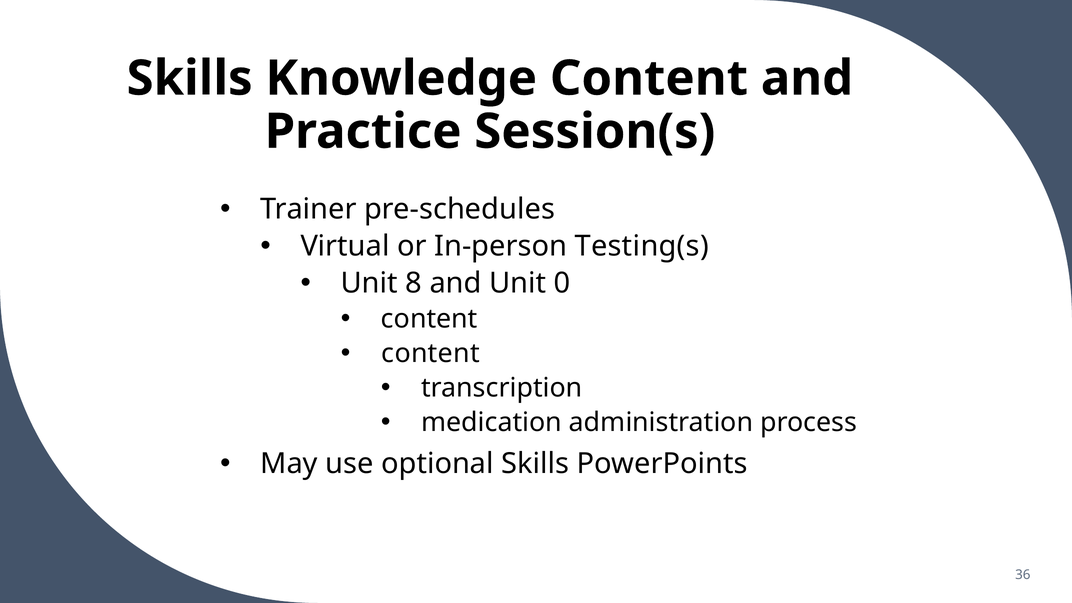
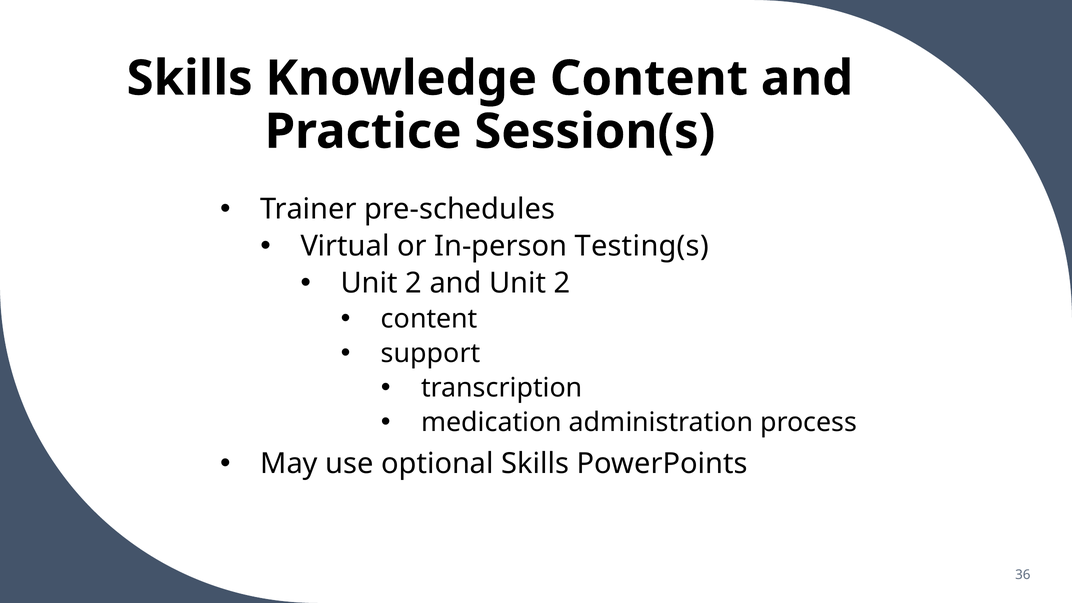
8: 8 -> 2 (414, 283)
and Unit 0: 0 -> 2 (562, 283)
content: content -> support (431, 353)
